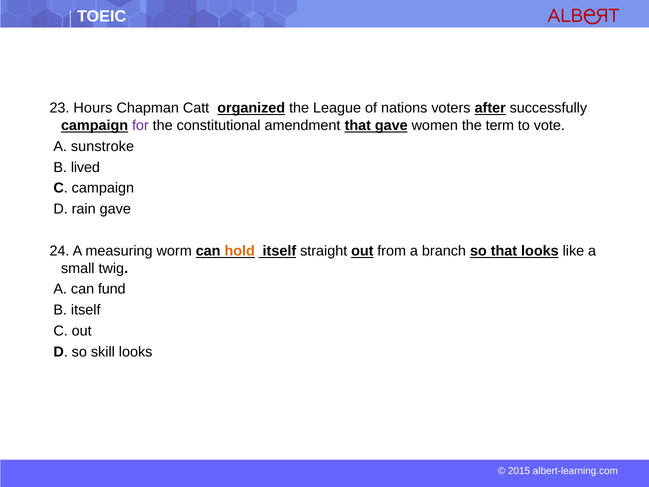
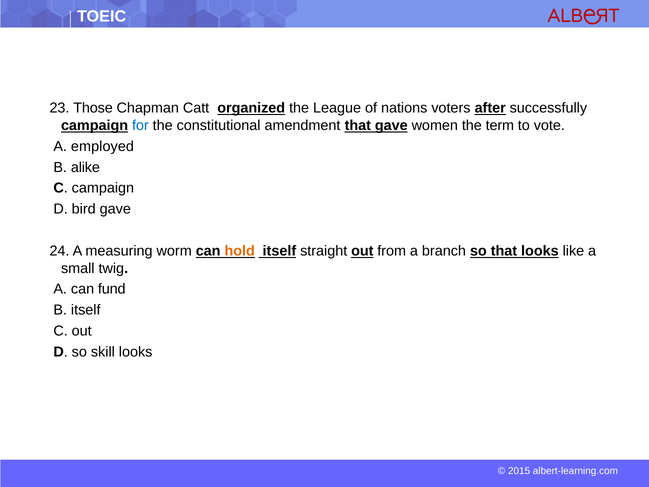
Hours: Hours -> Those (93, 108)
for colour: purple -> blue (140, 125)
sunstroke: sunstroke -> employed (102, 146)
lived: lived -> alike (85, 167)
rain: rain -> bird (84, 209)
